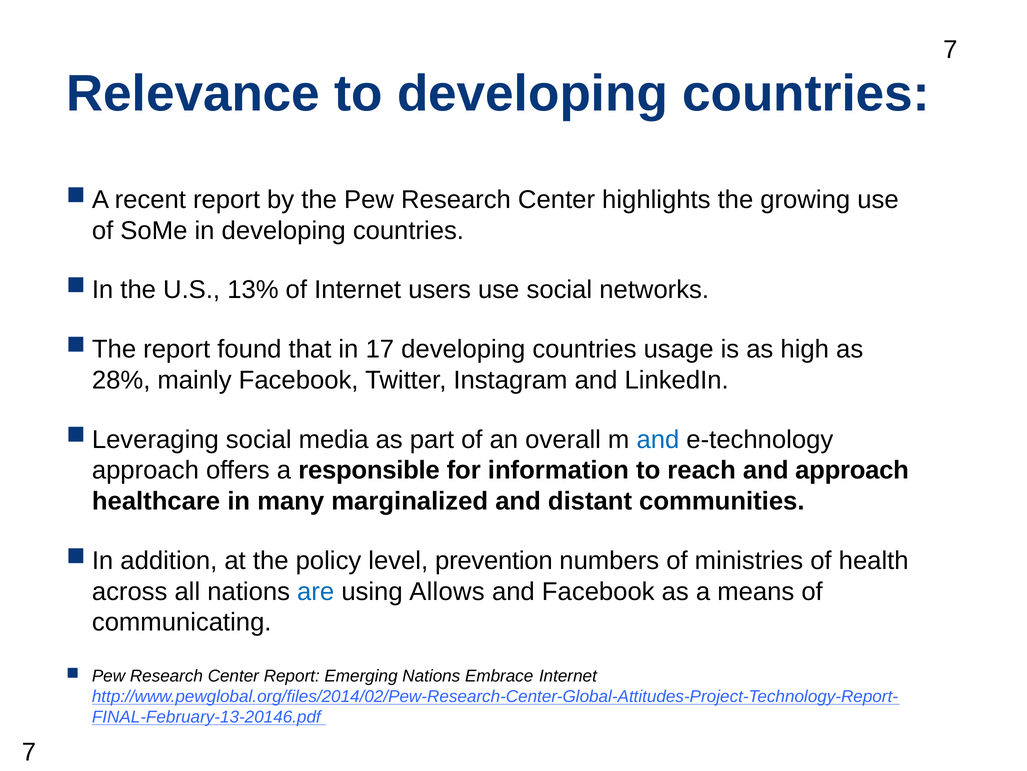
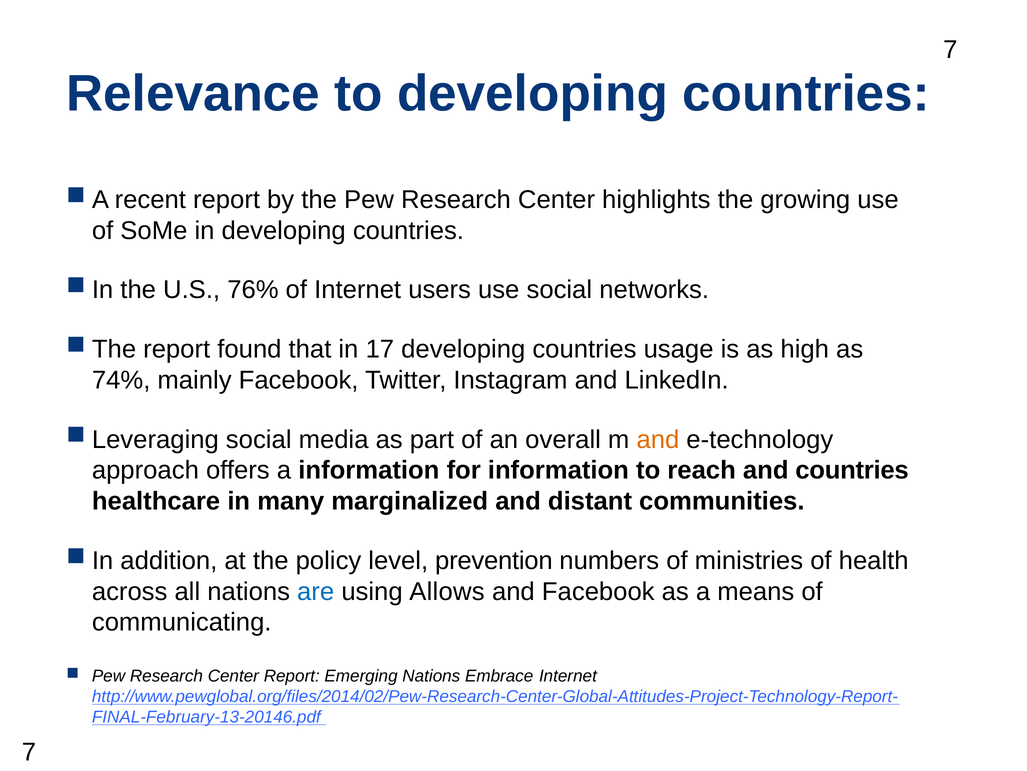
13%: 13% -> 76% (253, 290)
28%: 28% -> 74% (121, 380)
and colour: blue -> orange (658, 439)
a responsible: responsible -> information (369, 470)
and approach: approach -> countries (852, 470)
